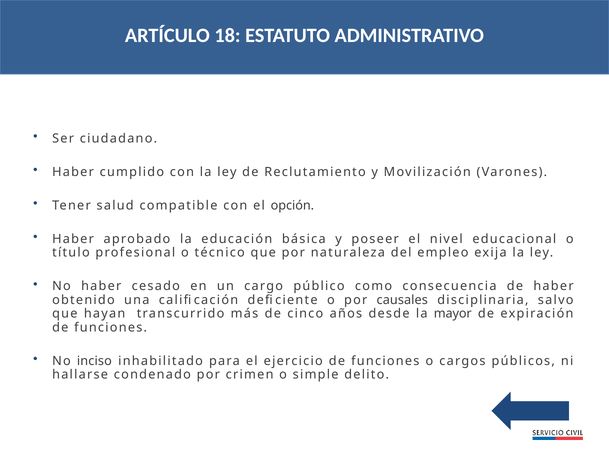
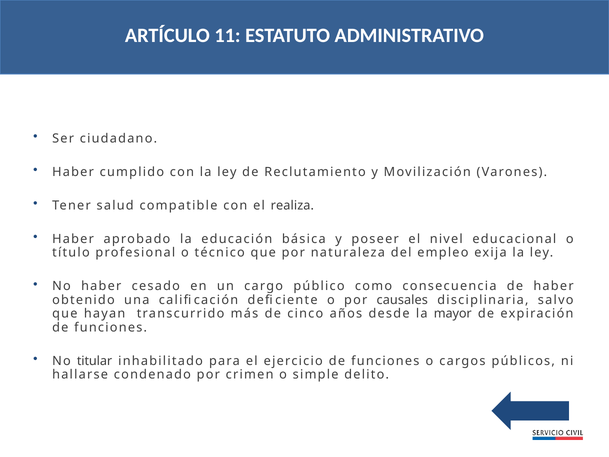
18: 18 -> 11 (227, 36)
opción: opción -> realiza (292, 205)
inciso: inciso -> titular (95, 361)
